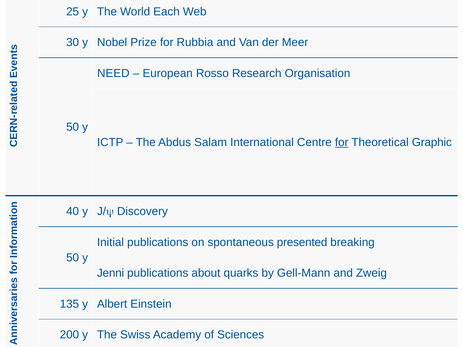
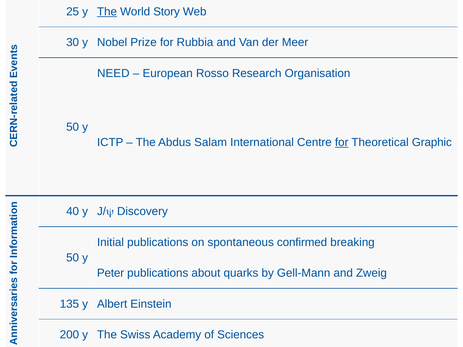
The underline: none -> present (107, 12)
Each: Each -> Story (167, 12)
presented: presented -> confirmed (302, 242)
Jenni: Jenni -> Peter (111, 273)
